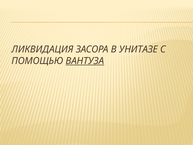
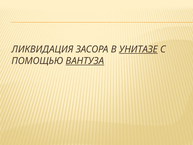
УНИТАЗЕ underline: none -> present (138, 49)
